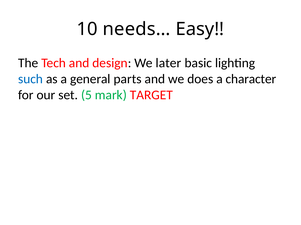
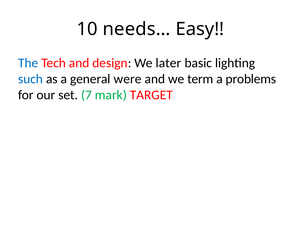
The colour: black -> blue (28, 63)
parts: parts -> were (128, 79)
does: does -> term (200, 79)
character: character -> problems (251, 79)
5: 5 -> 7 (87, 95)
